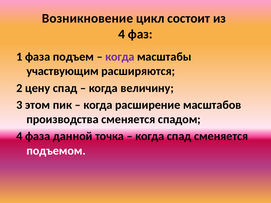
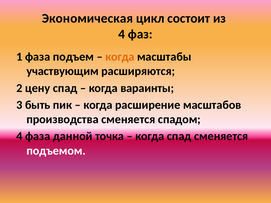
Возникновение: Возникновение -> Экономическая (87, 18)
когда colour: purple -> orange (120, 57)
величину: величину -> вараинты (147, 88)
этом: этом -> быть (38, 105)
